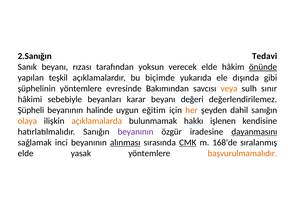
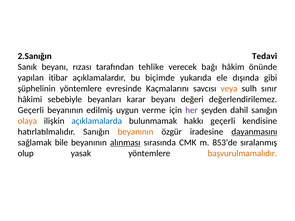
yoksun: yoksun -> tehlike (151, 67)
verecek elde: elde -> bağı (209, 67)
önünde underline: present -> none (263, 67)
teşkil: teşkil -> itibar (58, 78)
Bakımından: Bakımından -> Kaçmalarını (167, 89)
Şüpheli: Şüpheli -> Geçerli (31, 110)
halinde: halinde -> edilmiş (100, 110)
eğitim: eğitim -> verme (154, 110)
her colour: orange -> purple (192, 110)
açıklamalarda colour: orange -> blue (97, 121)
hakkı işlenen: işlenen -> geçerli (223, 121)
beyanının colour: purple -> orange (136, 132)
inci: inci -> bile (61, 143)
CMK underline: present -> none (188, 143)
168’de: 168’de -> 853’de (225, 143)
elde: elde -> olup (26, 153)
